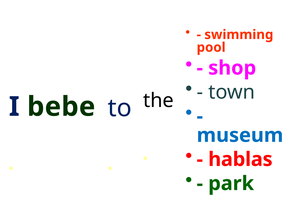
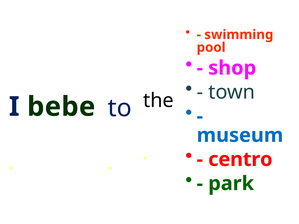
hablas: hablas -> centro (240, 160)
